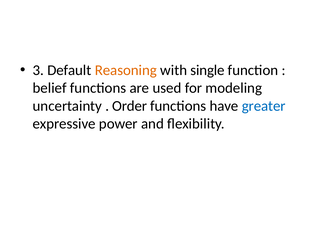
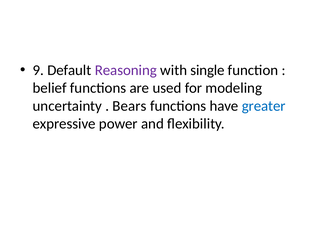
3: 3 -> 9 (38, 70)
Reasoning colour: orange -> purple (126, 70)
Order: Order -> Bears (130, 106)
